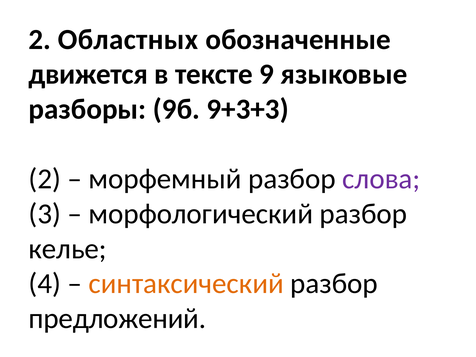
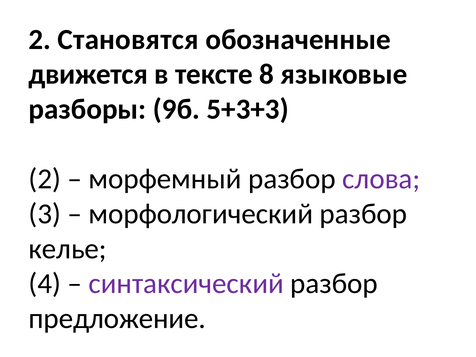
Областных: Областных -> Становятся (128, 39)
9: 9 -> 8 (267, 74)
9+3+3: 9+3+3 -> 5+3+3 (248, 109)
синтаксический colour: orange -> purple (186, 284)
предложений: предложений -> предложение (117, 319)
